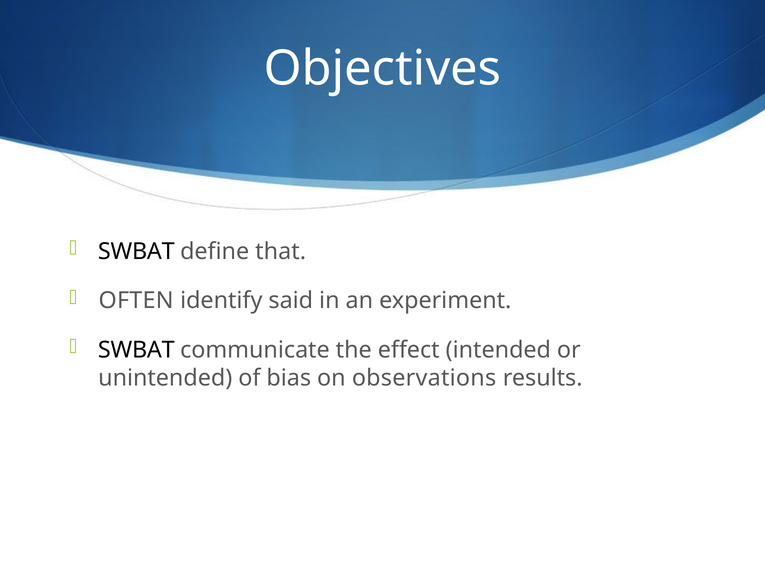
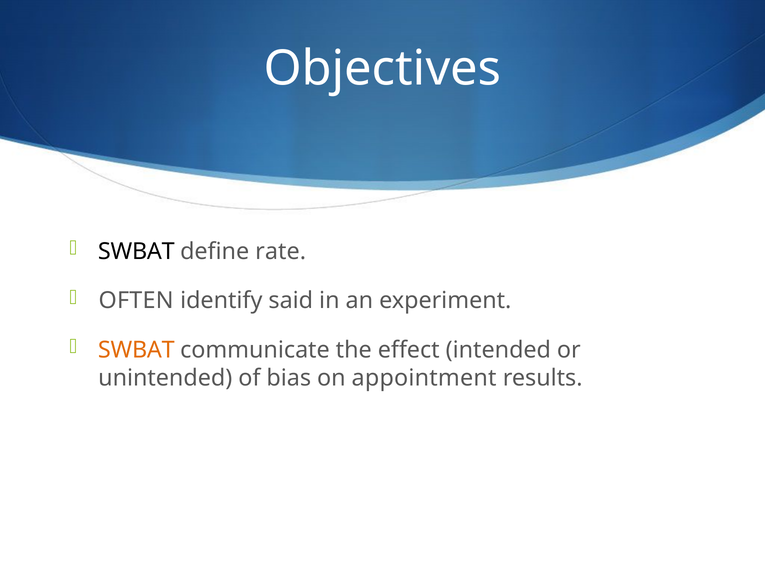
that: that -> rate (281, 251)
SWBAT colour: black -> orange (136, 350)
observations: observations -> appointment (424, 378)
